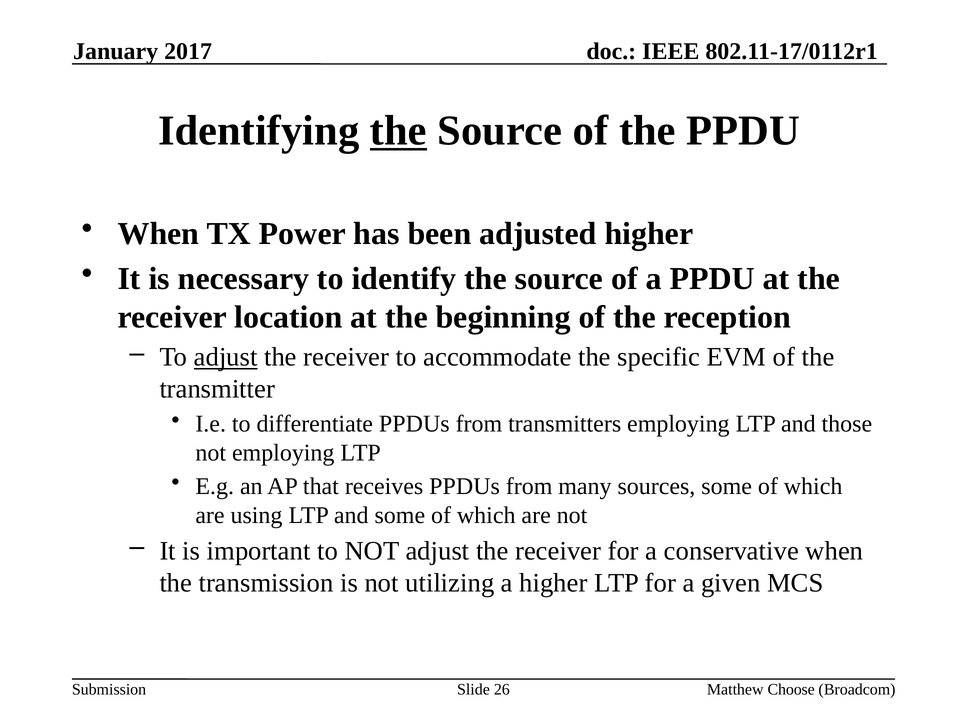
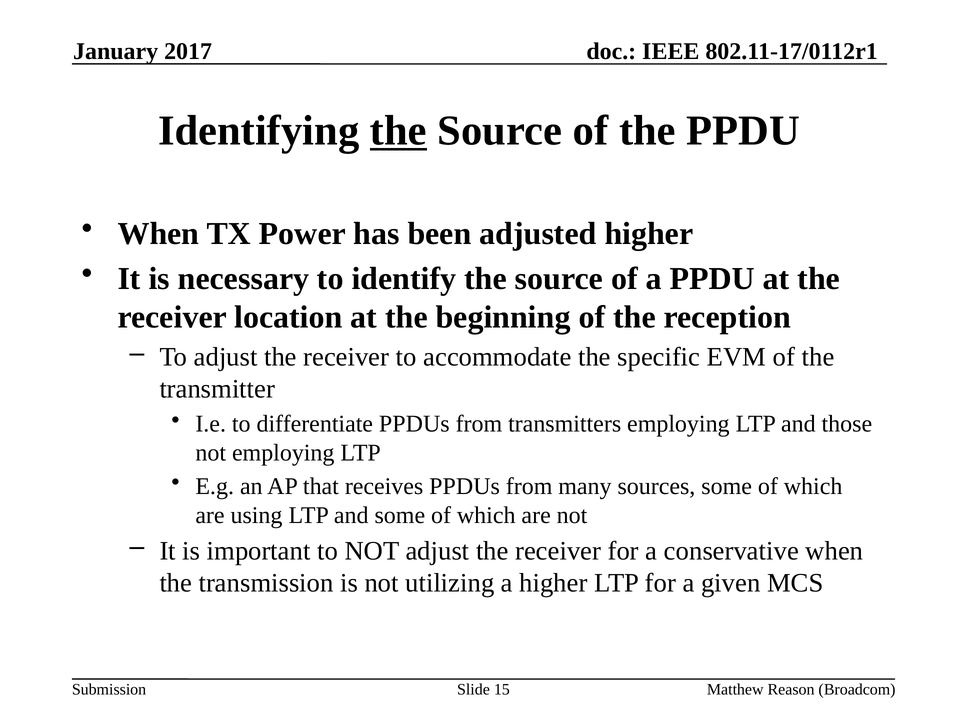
adjust underline: present -> none (226, 357)
26: 26 -> 15 (502, 690)
Choose: Choose -> Reason (791, 690)
